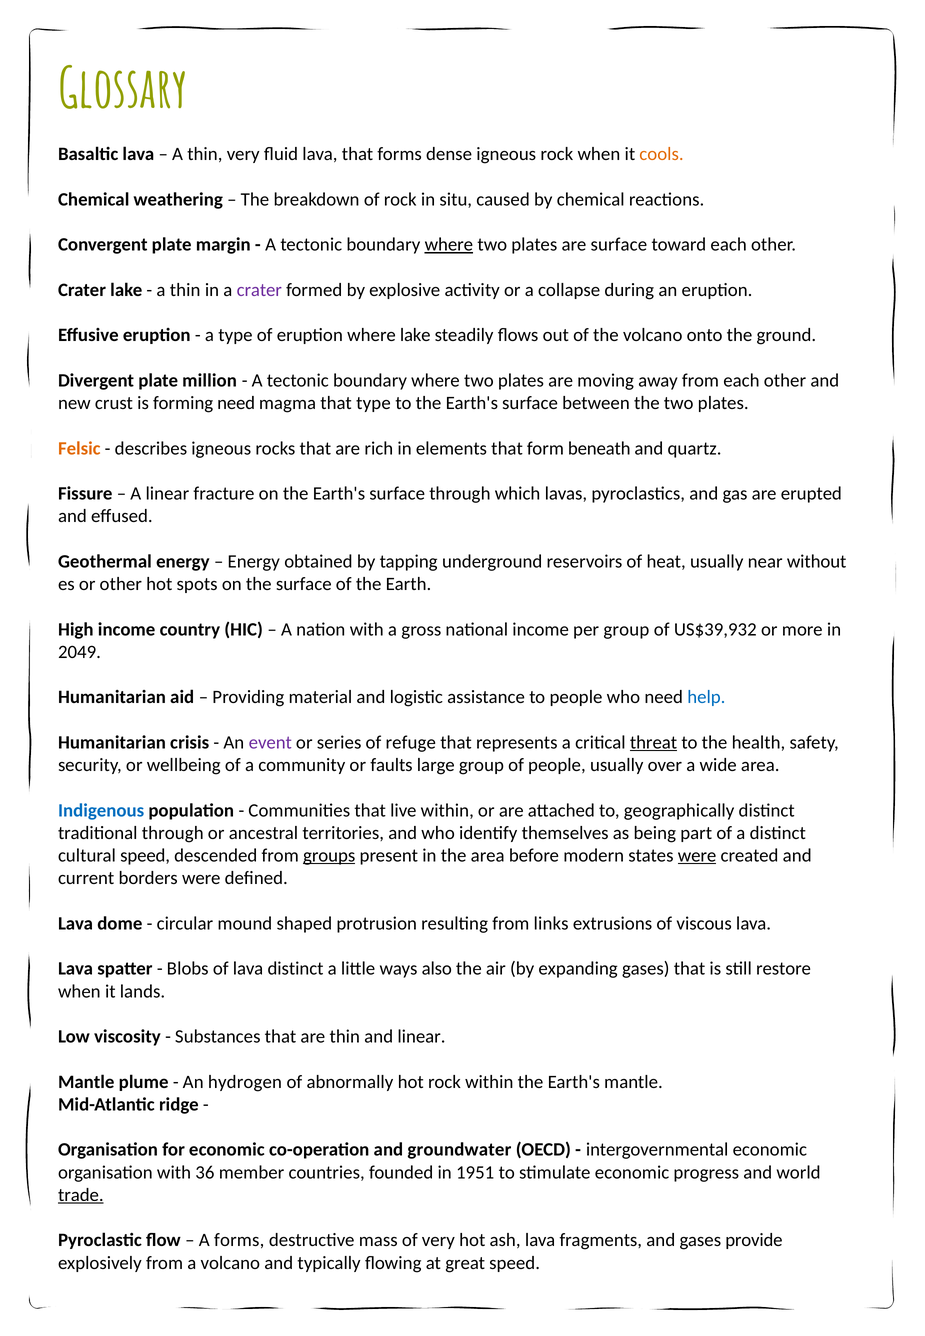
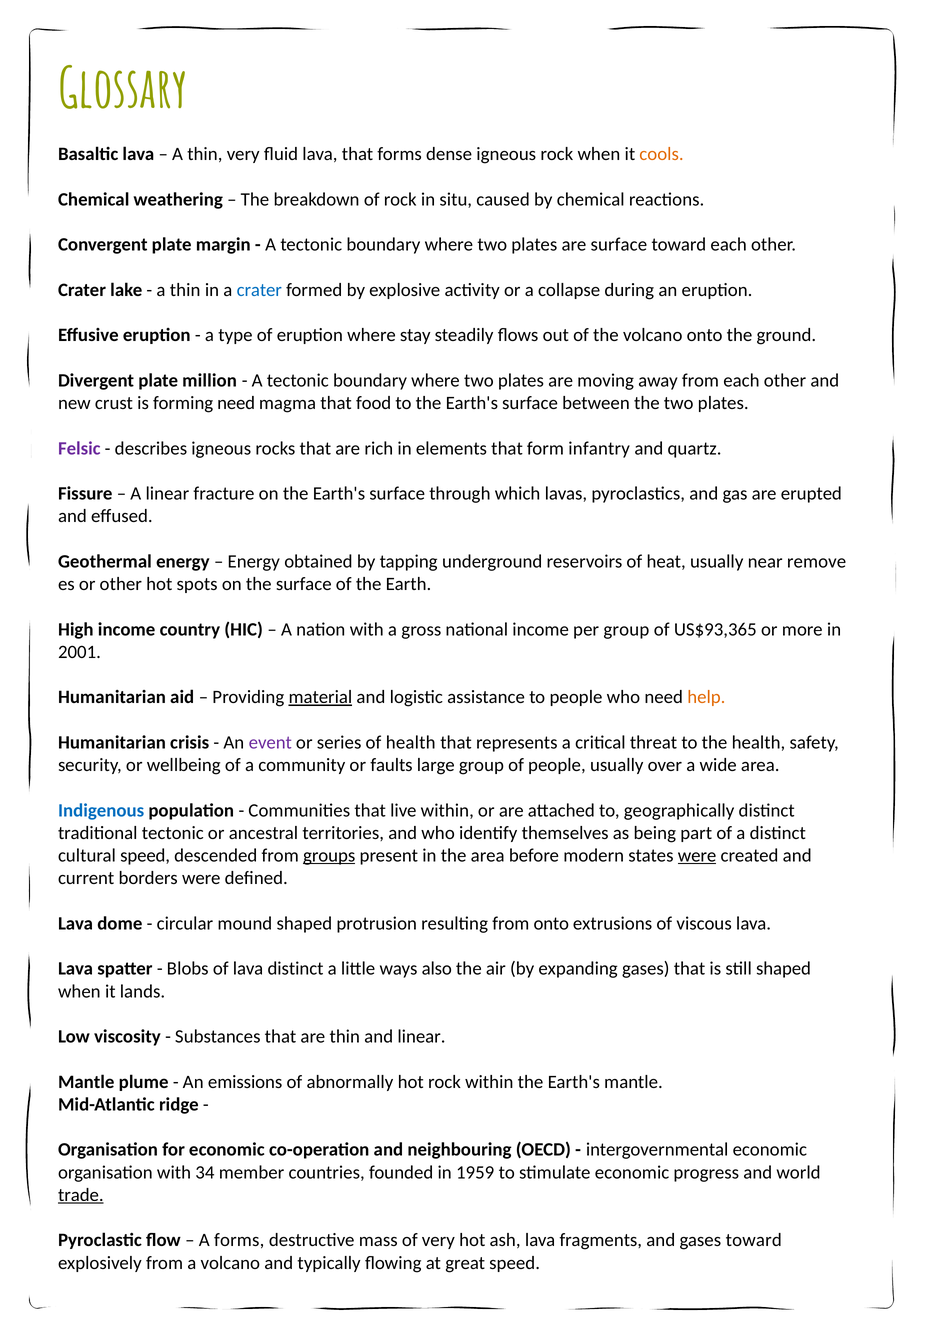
where underline: present -> none (449, 245)
crater colour: purple -> blue (259, 290)
where lake: lake -> stay (415, 335)
that type: type -> food (374, 403)
Felsic colour: orange -> purple (79, 448)
beneath: beneath -> infantry (599, 448)
without: without -> remove (817, 562)
US$39,932: US$39,932 -> US$93,365 (715, 629)
2049: 2049 -> 2001 (79, 652)
material underline: none -> present (320, 697)
help colour: blue -> orange (706, 697)
of refuge: refuge -> health (411, 743)
threat underline: present -> none (653, 743)
traditional through: through -> tectonic (173, 833)
from links: links -> onto (551, 924)
still restore: restore -> shaped (784, 969)
hydrogen: hydrogen -> emissions (245, 1082)
groundwater: groundwater -> neighbouring (459, 1150)
36: 36 -> 34 (205, 1172)
1951: 1951 -> 1959 (475, 1172)
gases provide: provide -> toward (754, 1240)
